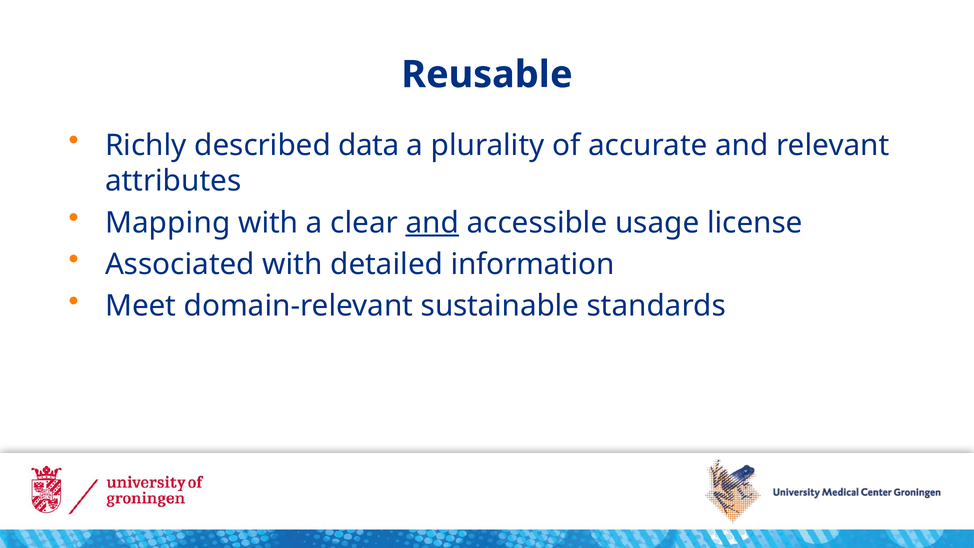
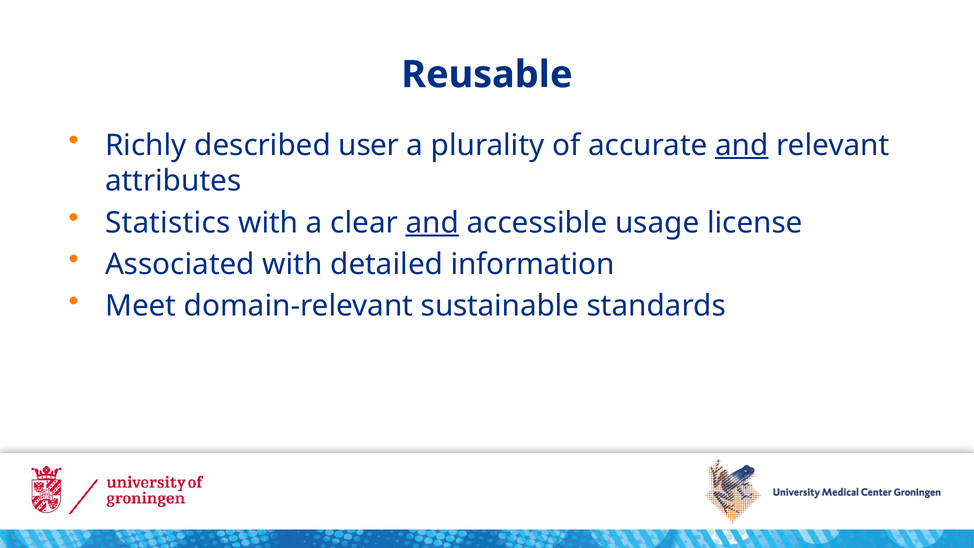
data: data -> user (369, 145)
and underline: none -> present (742, 145)
Mapping: Mapping -> Statistics (168, 223)
